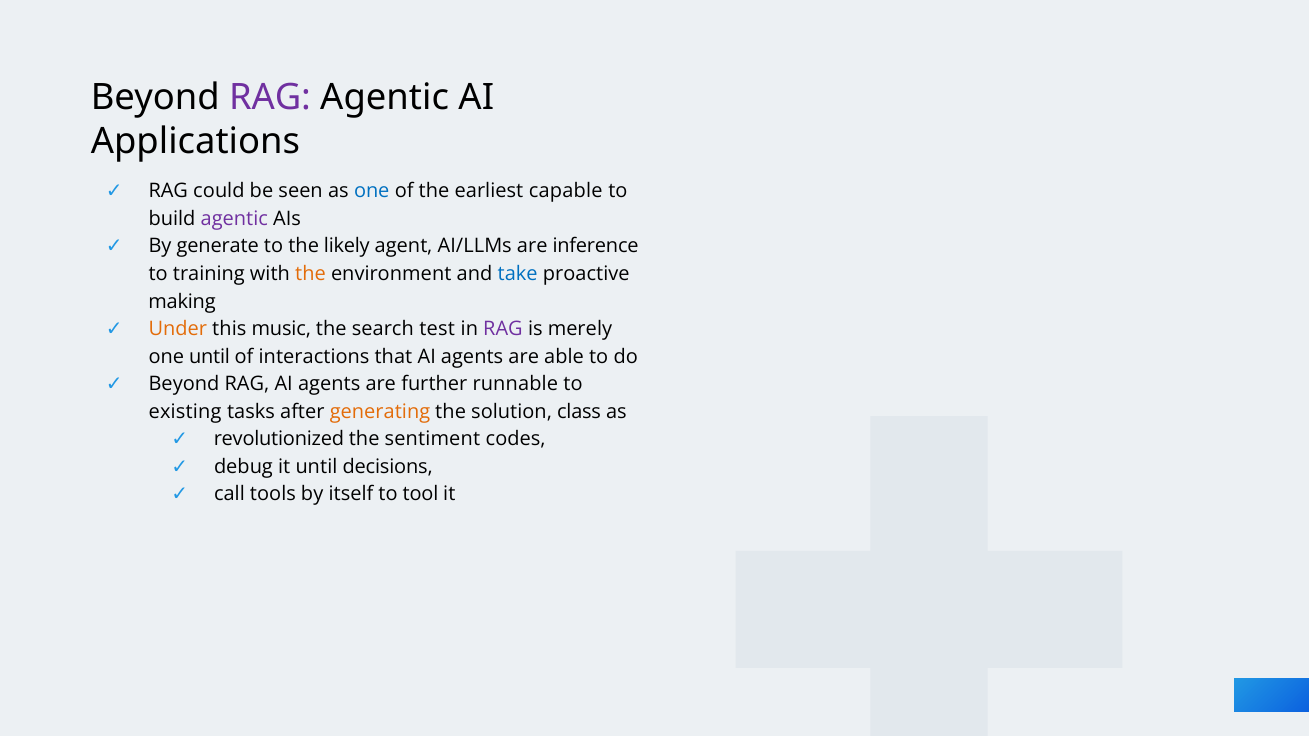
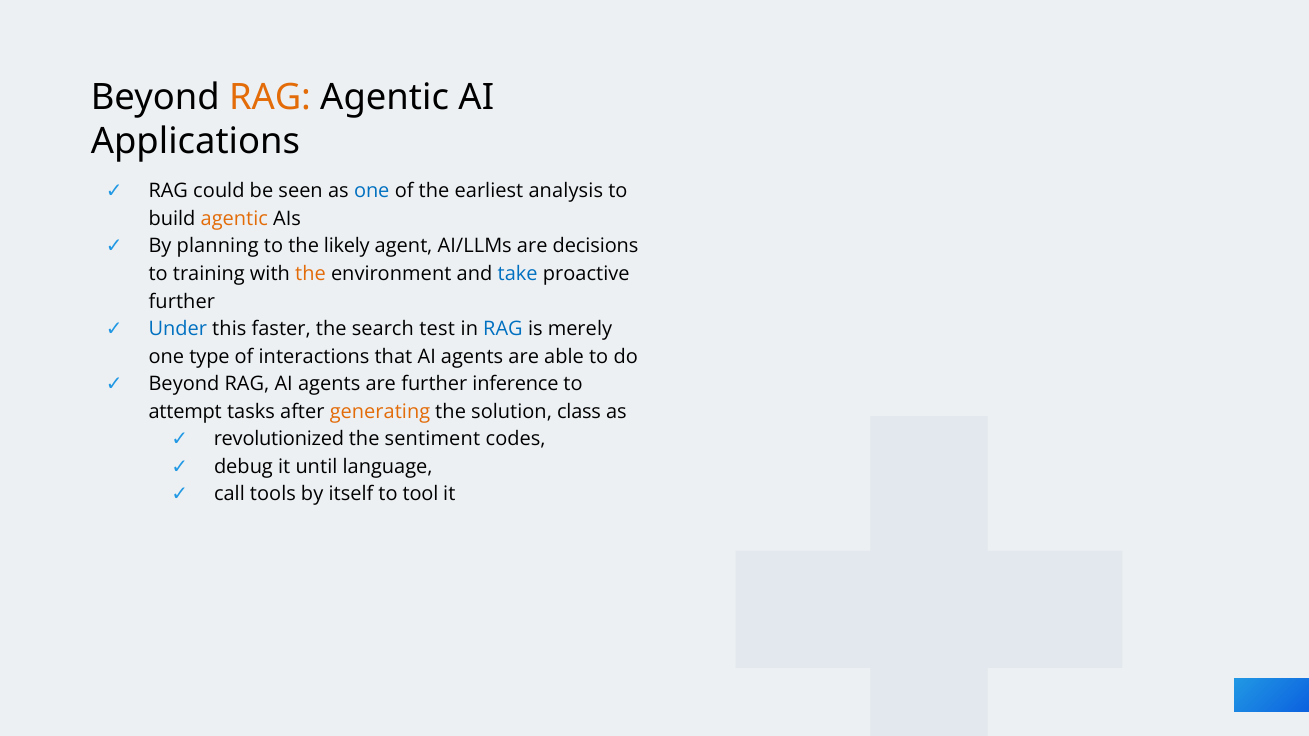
RAG colour: purple -> orange (270, 98)
capable: capable -> analysis (566, 191)
agentic colour: purple -> orange (234, 219)
generate: generate -> planning (218, 246)
inference: inference -> decisions (596, 246)
making: making -> further (182, 302)
Under colour: orange -> blue (178, 329)
music: music -> faster (281, 329)
RAG colour: purple -> blue (503, 329)
one until: until -> type (209, 357)
runnable: runnable -> inference (515, 384)
existing: existing -> attempt (185, 412)
decisions: decisions -> language (388, 467)
